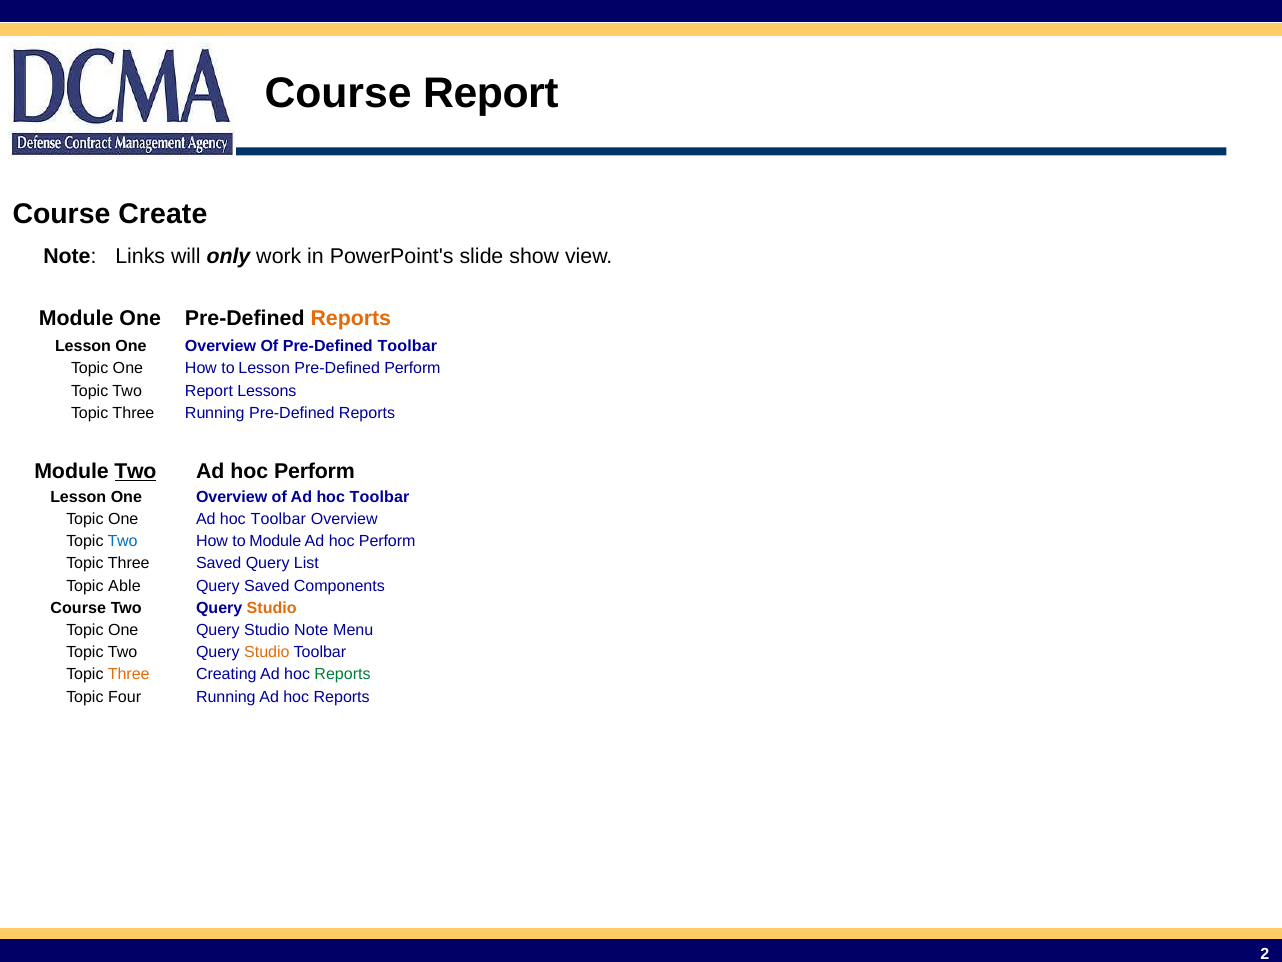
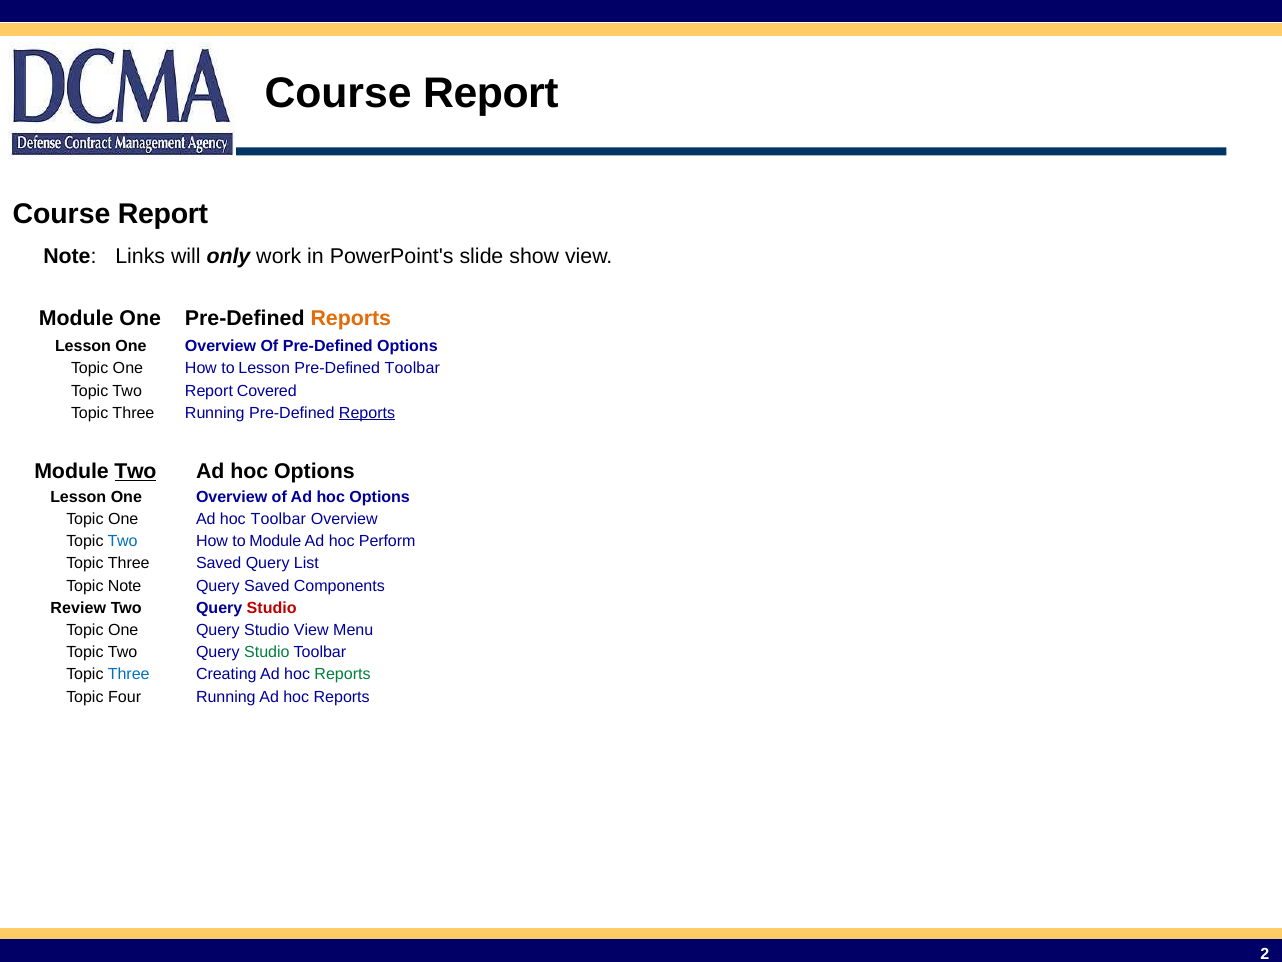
Create: Create -> Report (163, 214)
Pre-Defined Toolbar: Toolbar -> Options (407, 346)
Pre-Defined Perform: Perform -> Toolbar (412, 368)
Lessons: Lessons -> Covered (267, 391)
Reports underline: none -> present (367, 413)
Perform: Perform -> Options (314, 471)
of Ad hoc Toolbar: Toolbar -> Options (380, 497)
Topic Able: Able -> Note (125, 585)
Course: Course -> Review (78, 608)
Studio colour: orange -> red (272, 608)
Studio Note: Note -> View (311, 630)
Studio colour: orange -> green (267, 652)
Three colour: orange -> blue (129, 674)
